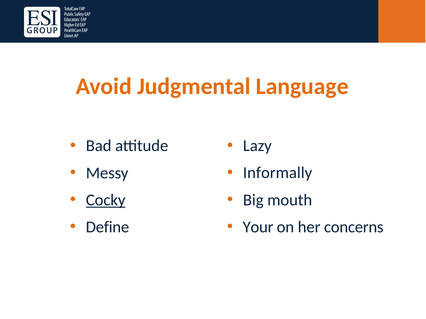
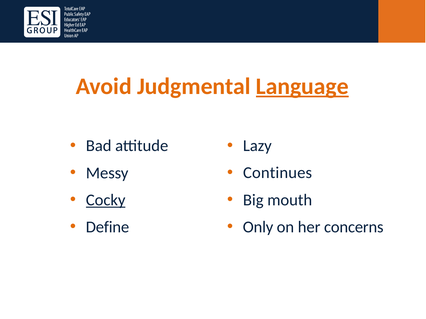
Language underline: none -> present (302, 86)
Informally: Informally -> Continues (278, 173)
Your: Your -> Only (258, 227)
